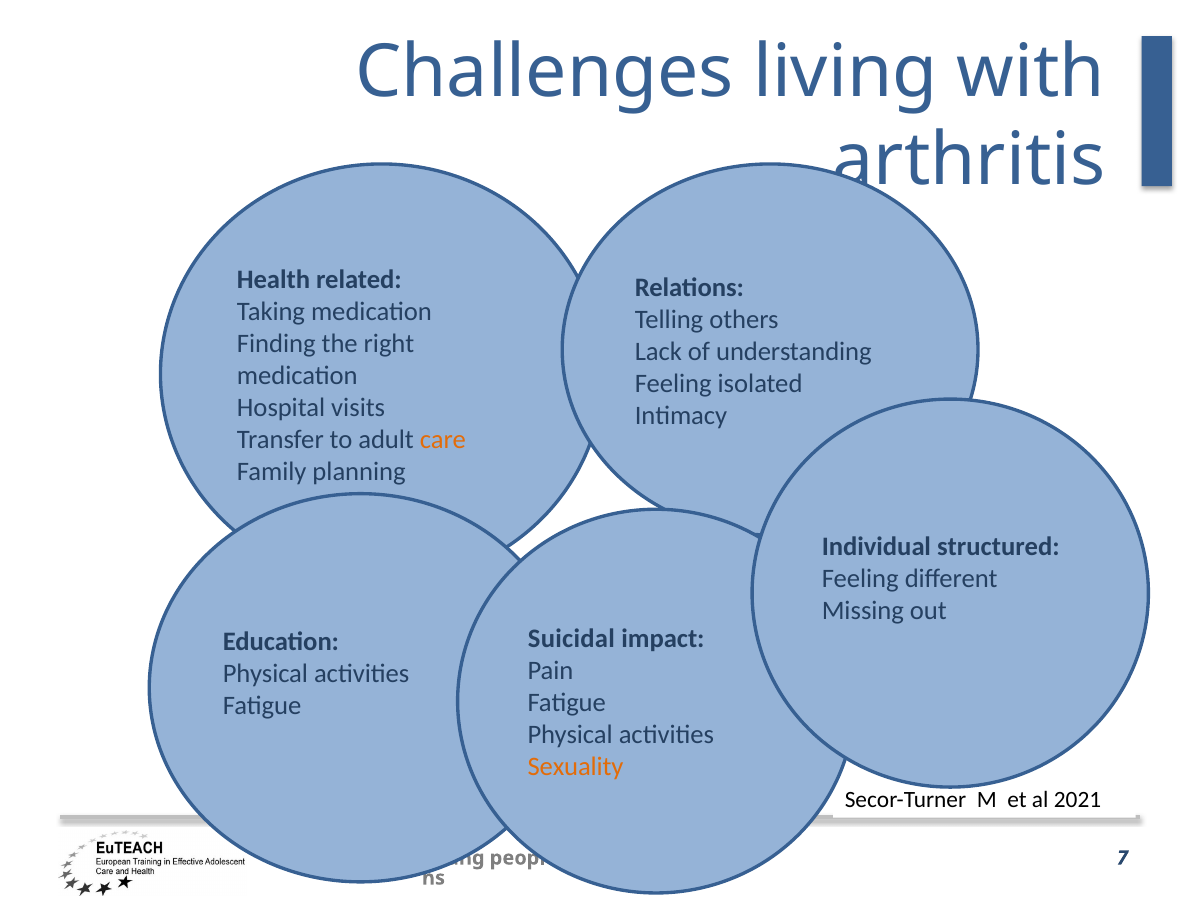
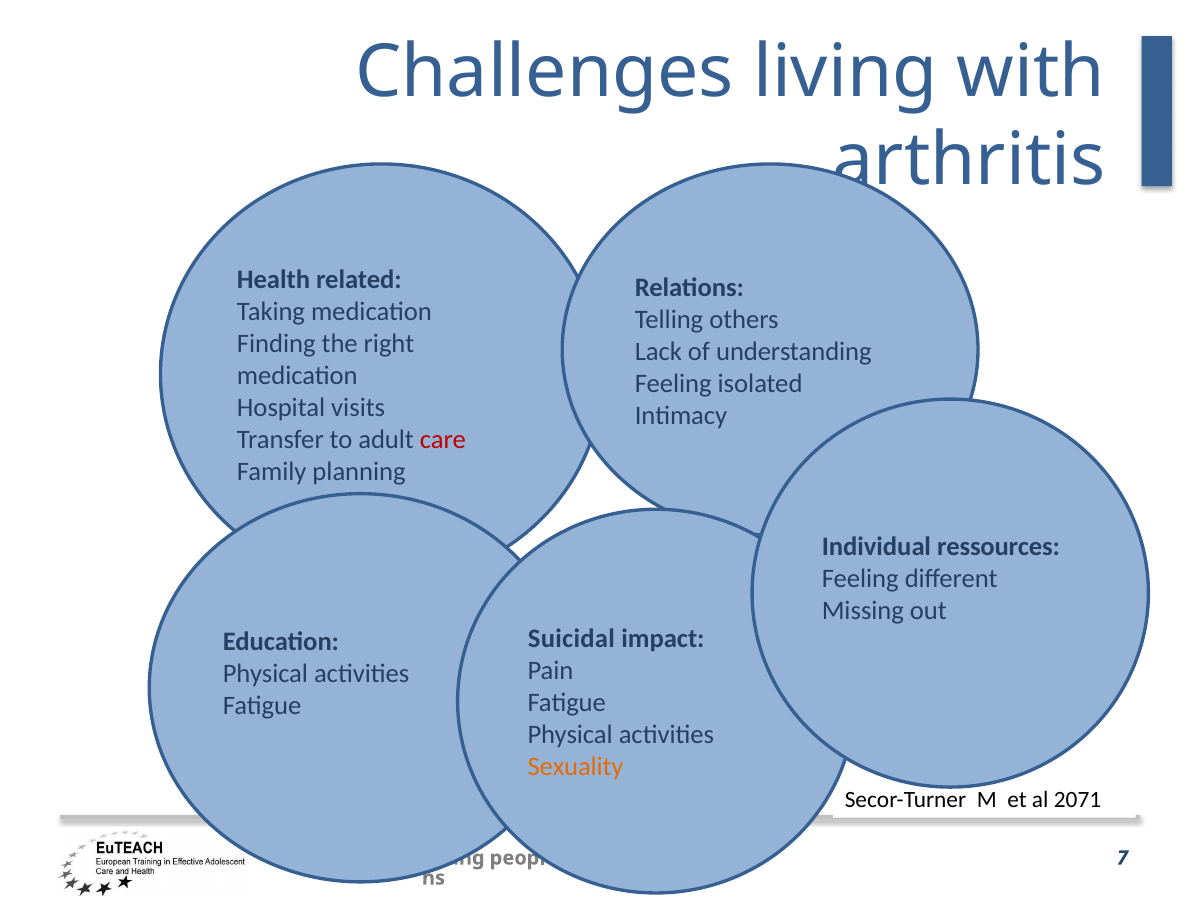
care colour: orange -> red (443, 440)
structured: structured -> ressources (999, 547)
2021: 2021 -> 2071 (1078, 799)
